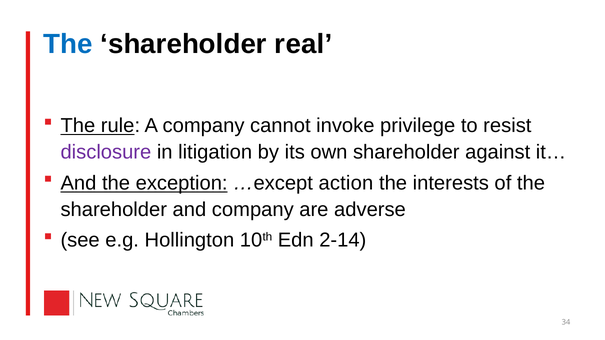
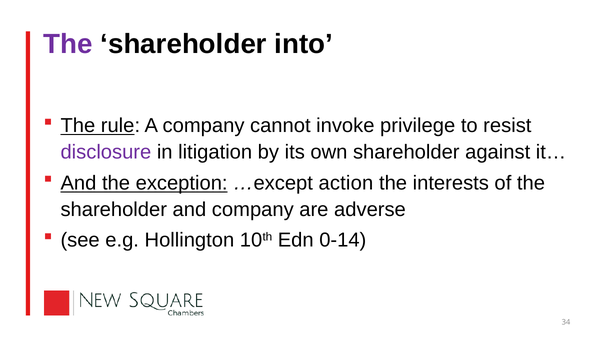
The colour: blue -> purple (68, 44)
real: real -> into (304, 44)
2-14: 2-14 -> 0-14 (343, 240)
